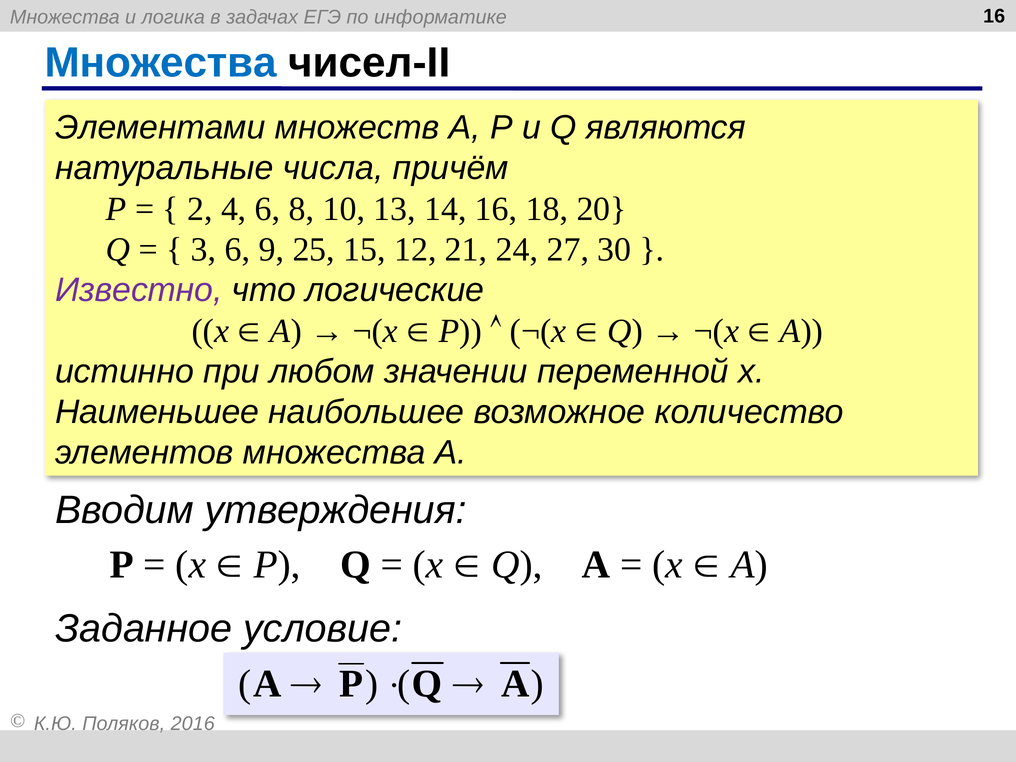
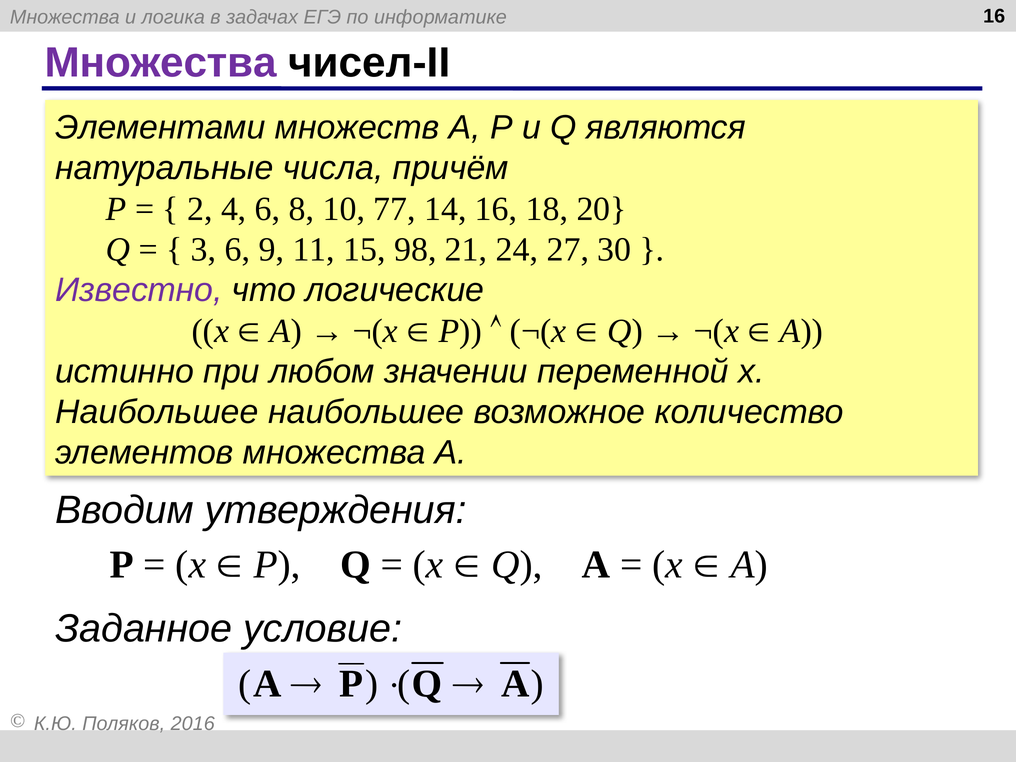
Множества colour: blue -> purple (161, 63)
13: 13 -> 77 (395, 209)
25: 25 -> 11 (314, 250)
12: 12 -> 98 (415, 250)
Наименьшее: Наименьшее -> Наибольшее (157, 412)
